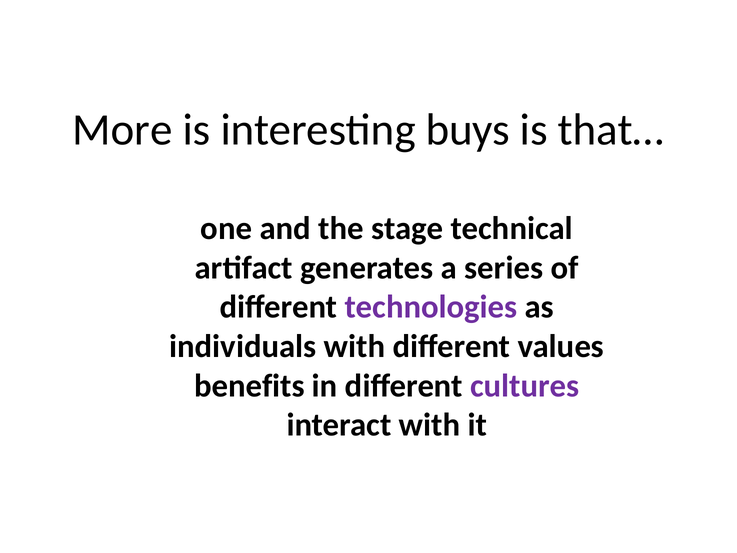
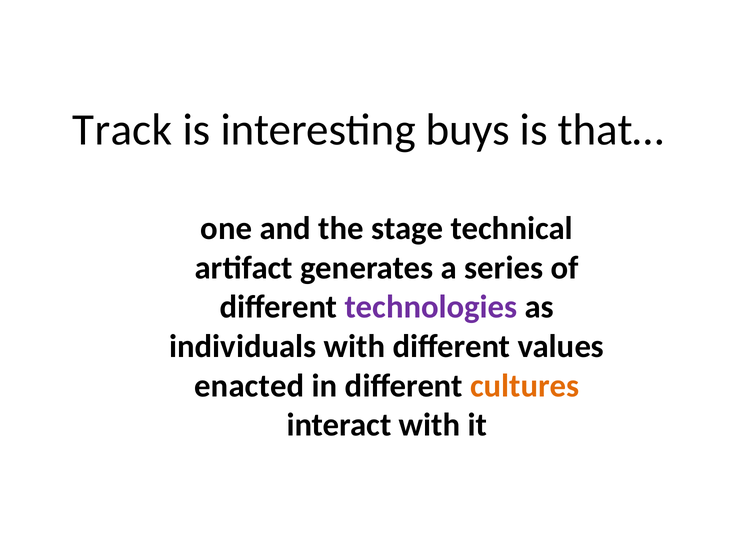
More: More -> Track (122, 130)
benefits: benefits -> enacted (249, 386)
cultures colour: purple -> orange (525, 386)
